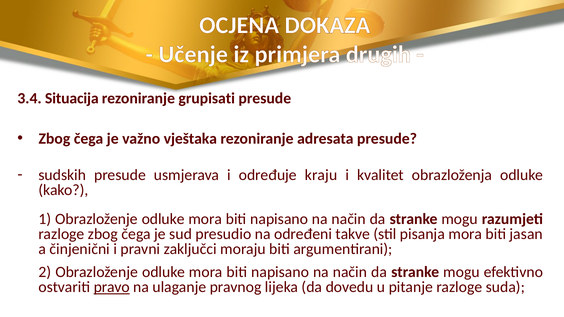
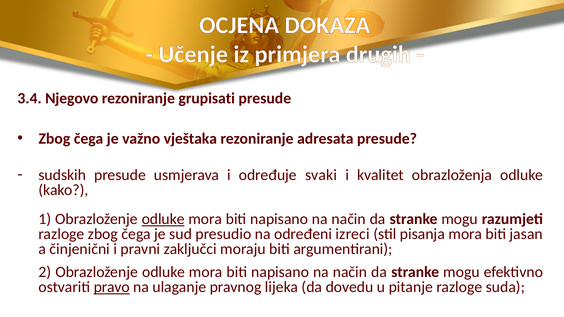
Situacija: Situacija -> Njegovo (72, 99)
kraju: kraju -> svaki (321, 175)
odluke underline: none -> present (163, 219)
takve: takve -> izreci (353, 234)
